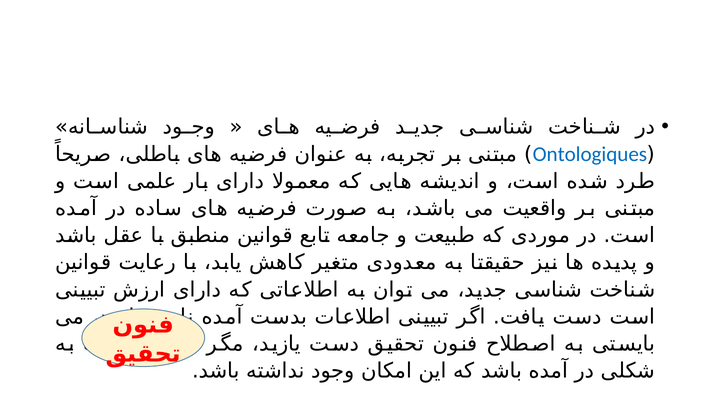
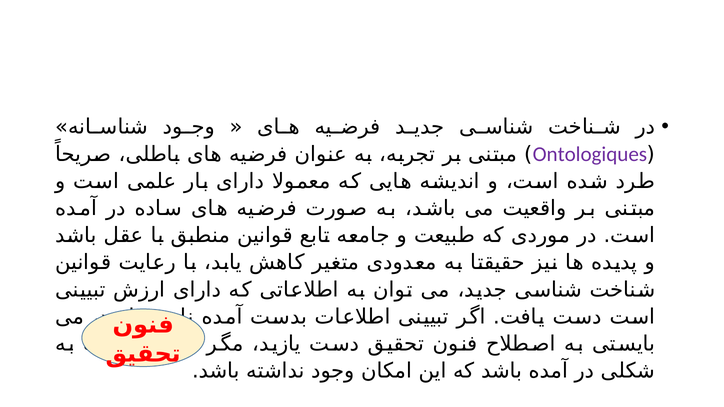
Ontologiques colour: blue -> purple (590, 154)
